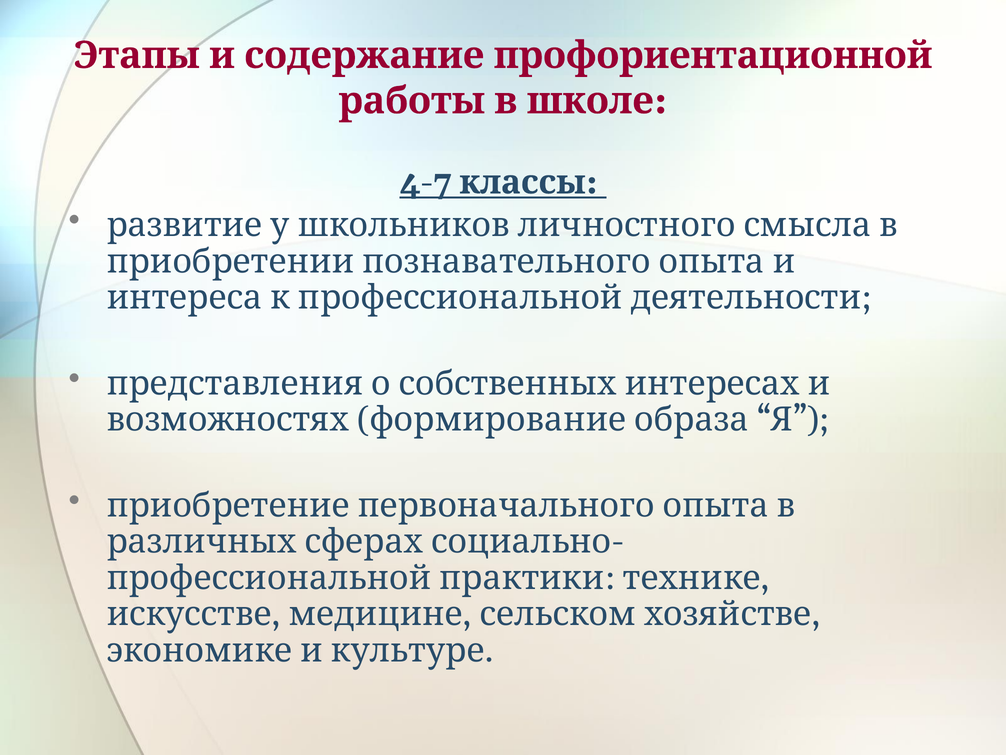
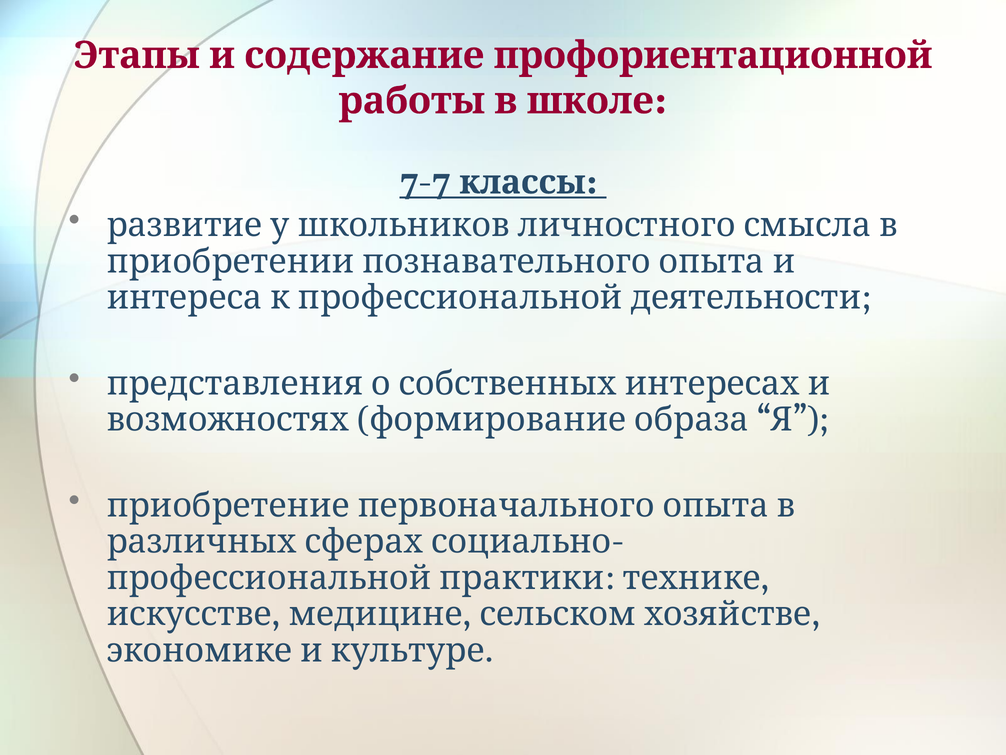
4-7: 4-7 -> 7-7 (425, 182)
